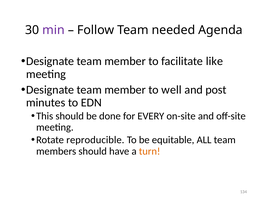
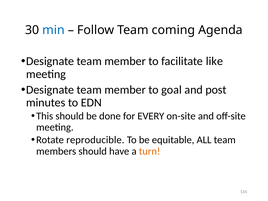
min colour: purple -> blue (54, 30)
needed: needed -> coming (173, 30)
well: well -> goal (172, 90)
